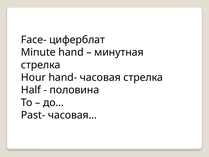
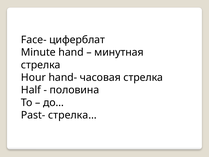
часовая…: часовая… -> стрелка… (72, 115)
